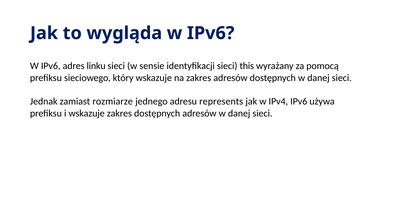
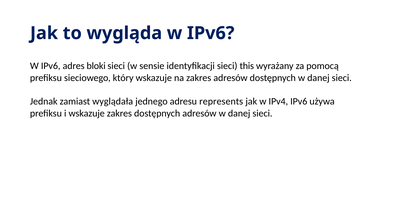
linku: linku -> bloki (96, 66)
rozmiarze: rozmiarze -> wyglądała (113, 101)
